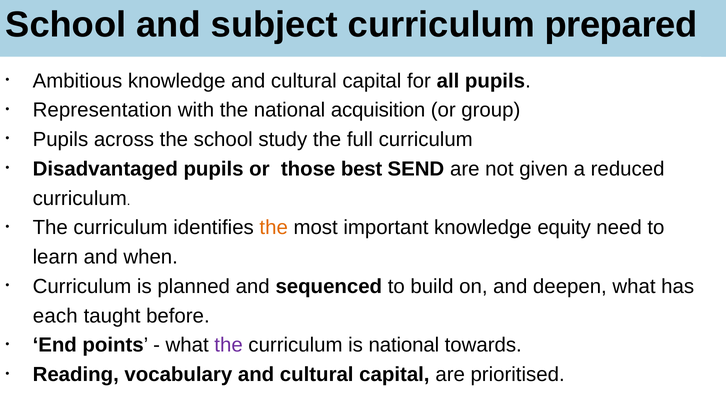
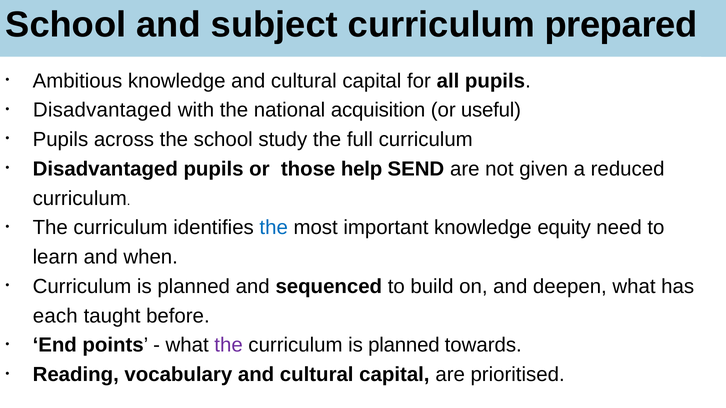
Representation: Representation -> Disadvantaged (102, 110)
group: group -> useful (491, 110)
best: best -> help (362, 169)
the colour: orange -> blue (274, 228)
national: national -> planned (404, 346)
